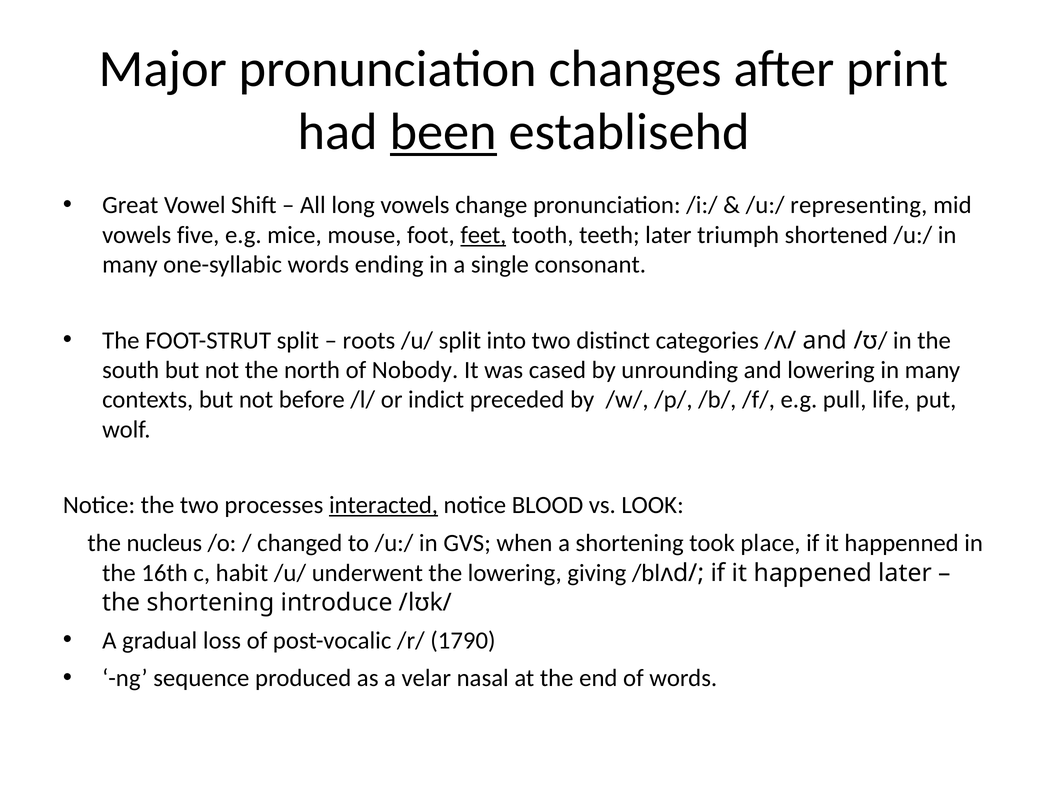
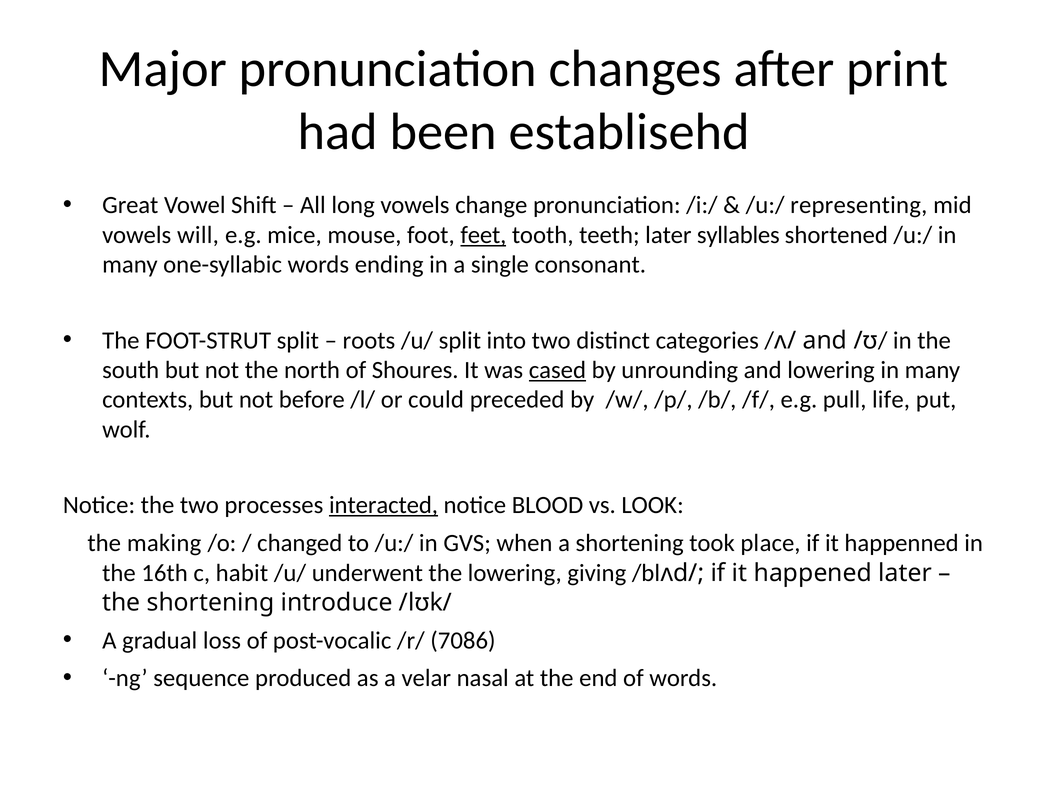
been underline: present -> none (443, 132)
five: five -> will (198, 235)
triumph: triumph -> syllables (738, 235)
Nobody: Nobody -> Shoures (415, 370)
cased underline: none -> present (557, 370)
indict: indict -> could (436, 400)
nucleus: nucleus -> making (164, 543)
1790: 1790 -> 7086 (463, 640)
